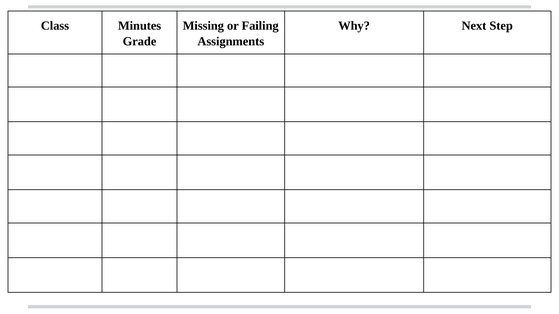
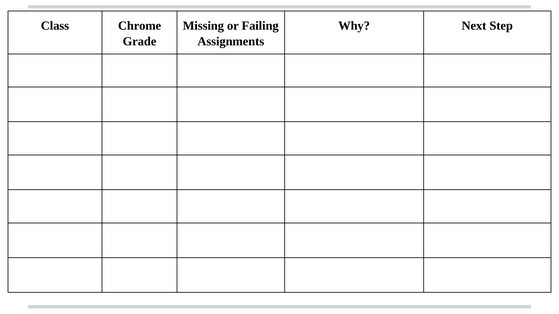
Minutes: Minutes -> Chrome (140, 26)
